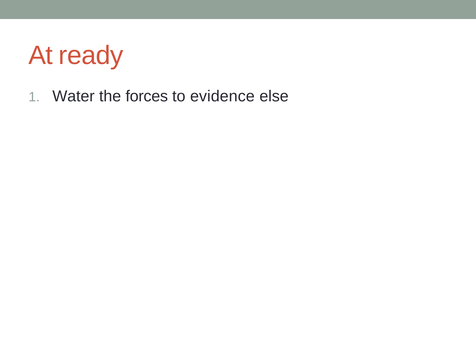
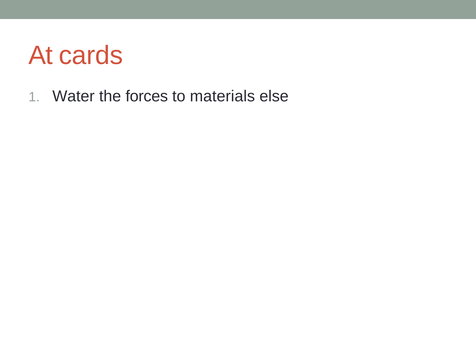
ready: ready -> cards (91, 55)
evidence: evidence -> materials (222, 96)
